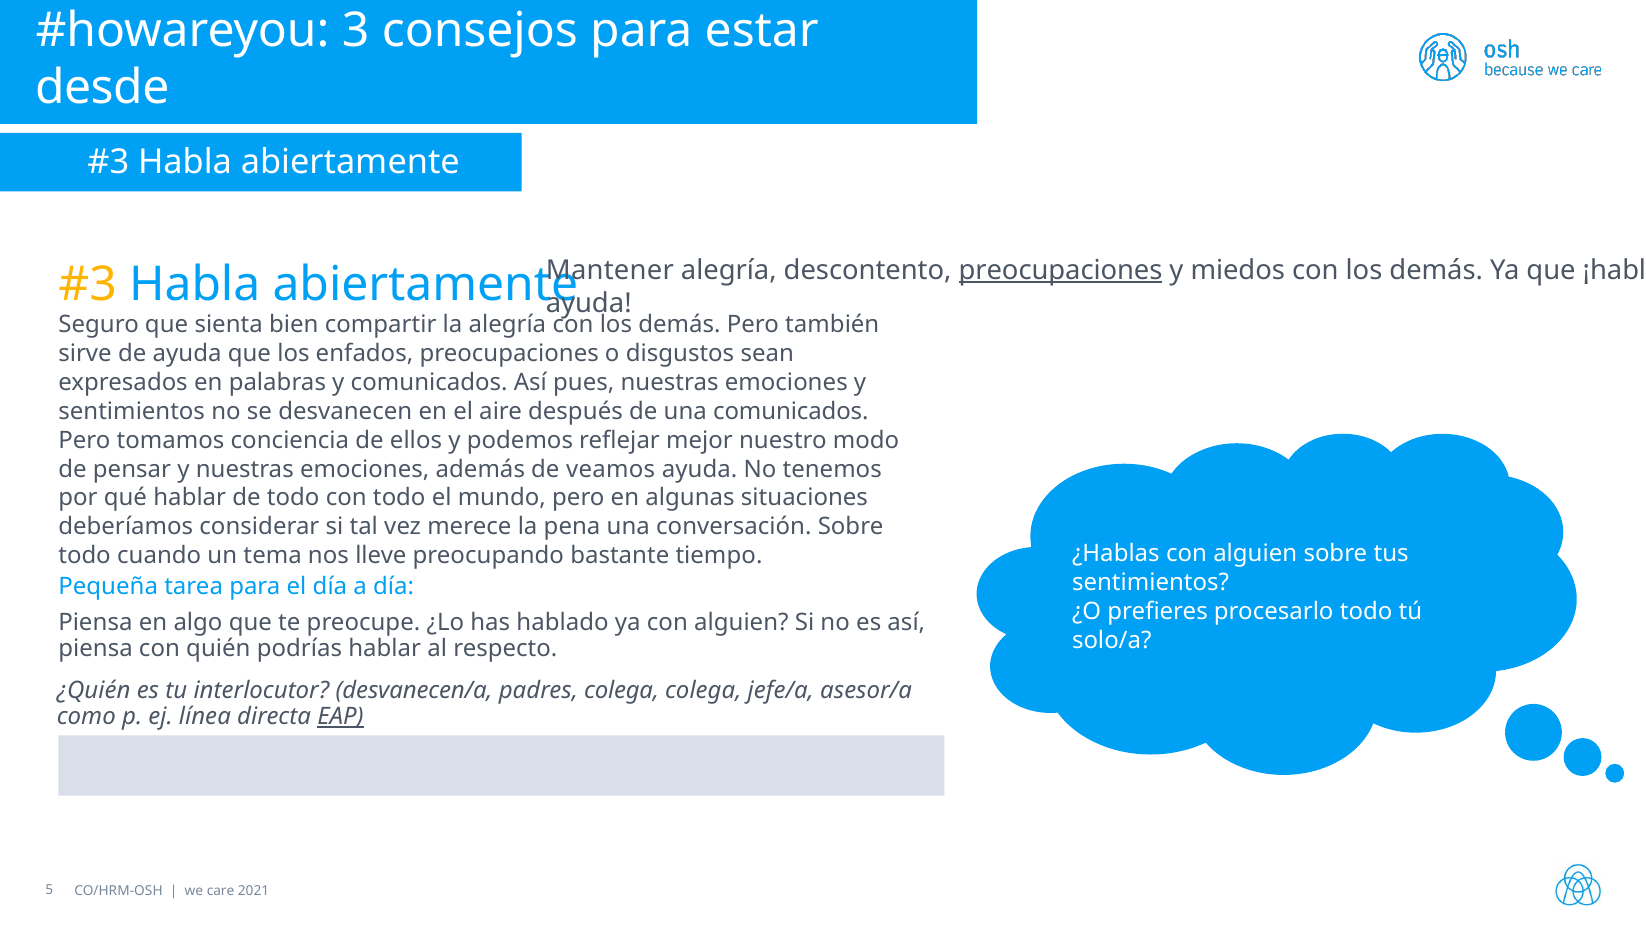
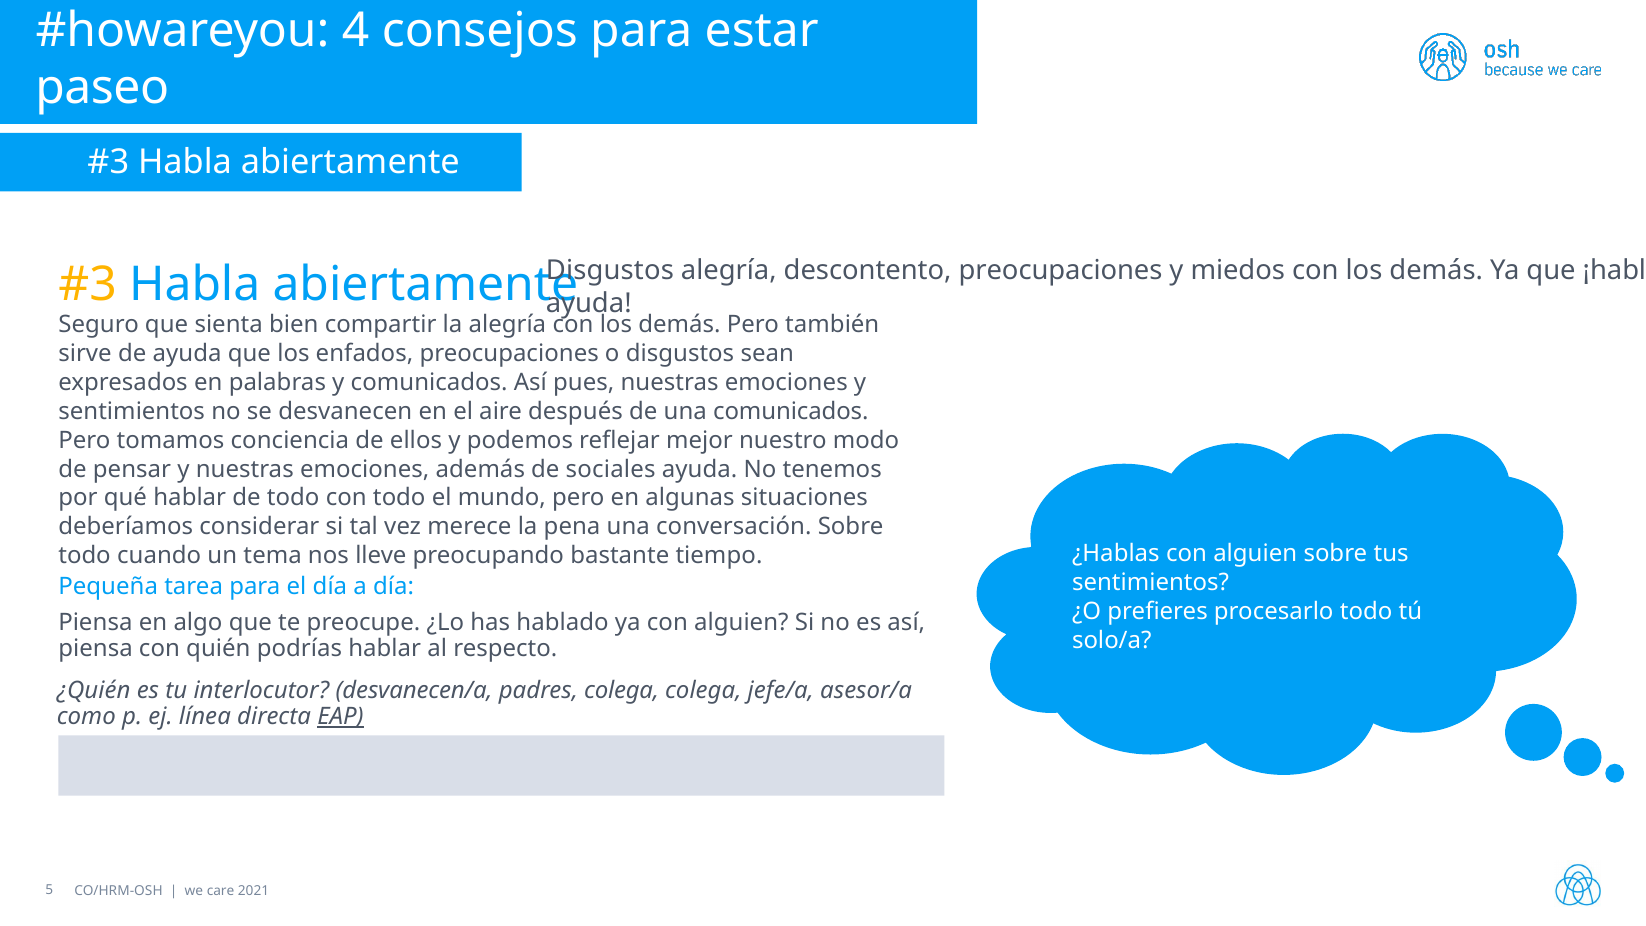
3: 3 -> 4 (356, 30)
desde: desde -> paseo (102, 88)
Mantener: Mantener -> Disgustos (610, 270)
preocupaciones underline: present -> none (1061, 270)
veamos: veamos -> sociales (611, 469)
